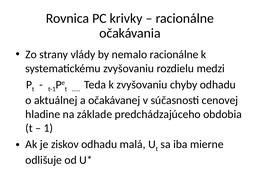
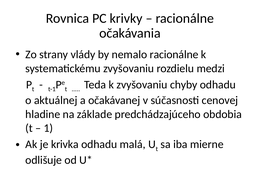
ziskov: ziskov -> krivka (65, 144)
